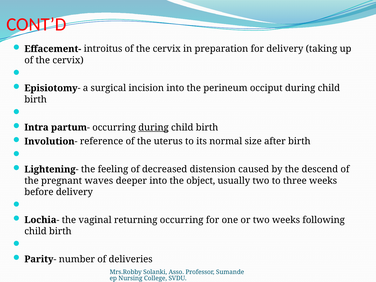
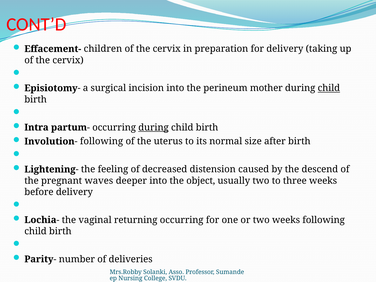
introitus: introitus -> children (103, 49)
occiput: occiput -> mother (266, 88)
child underline: none -> present (329, 88)
Involution- reference: reference -> following (102, 141)
